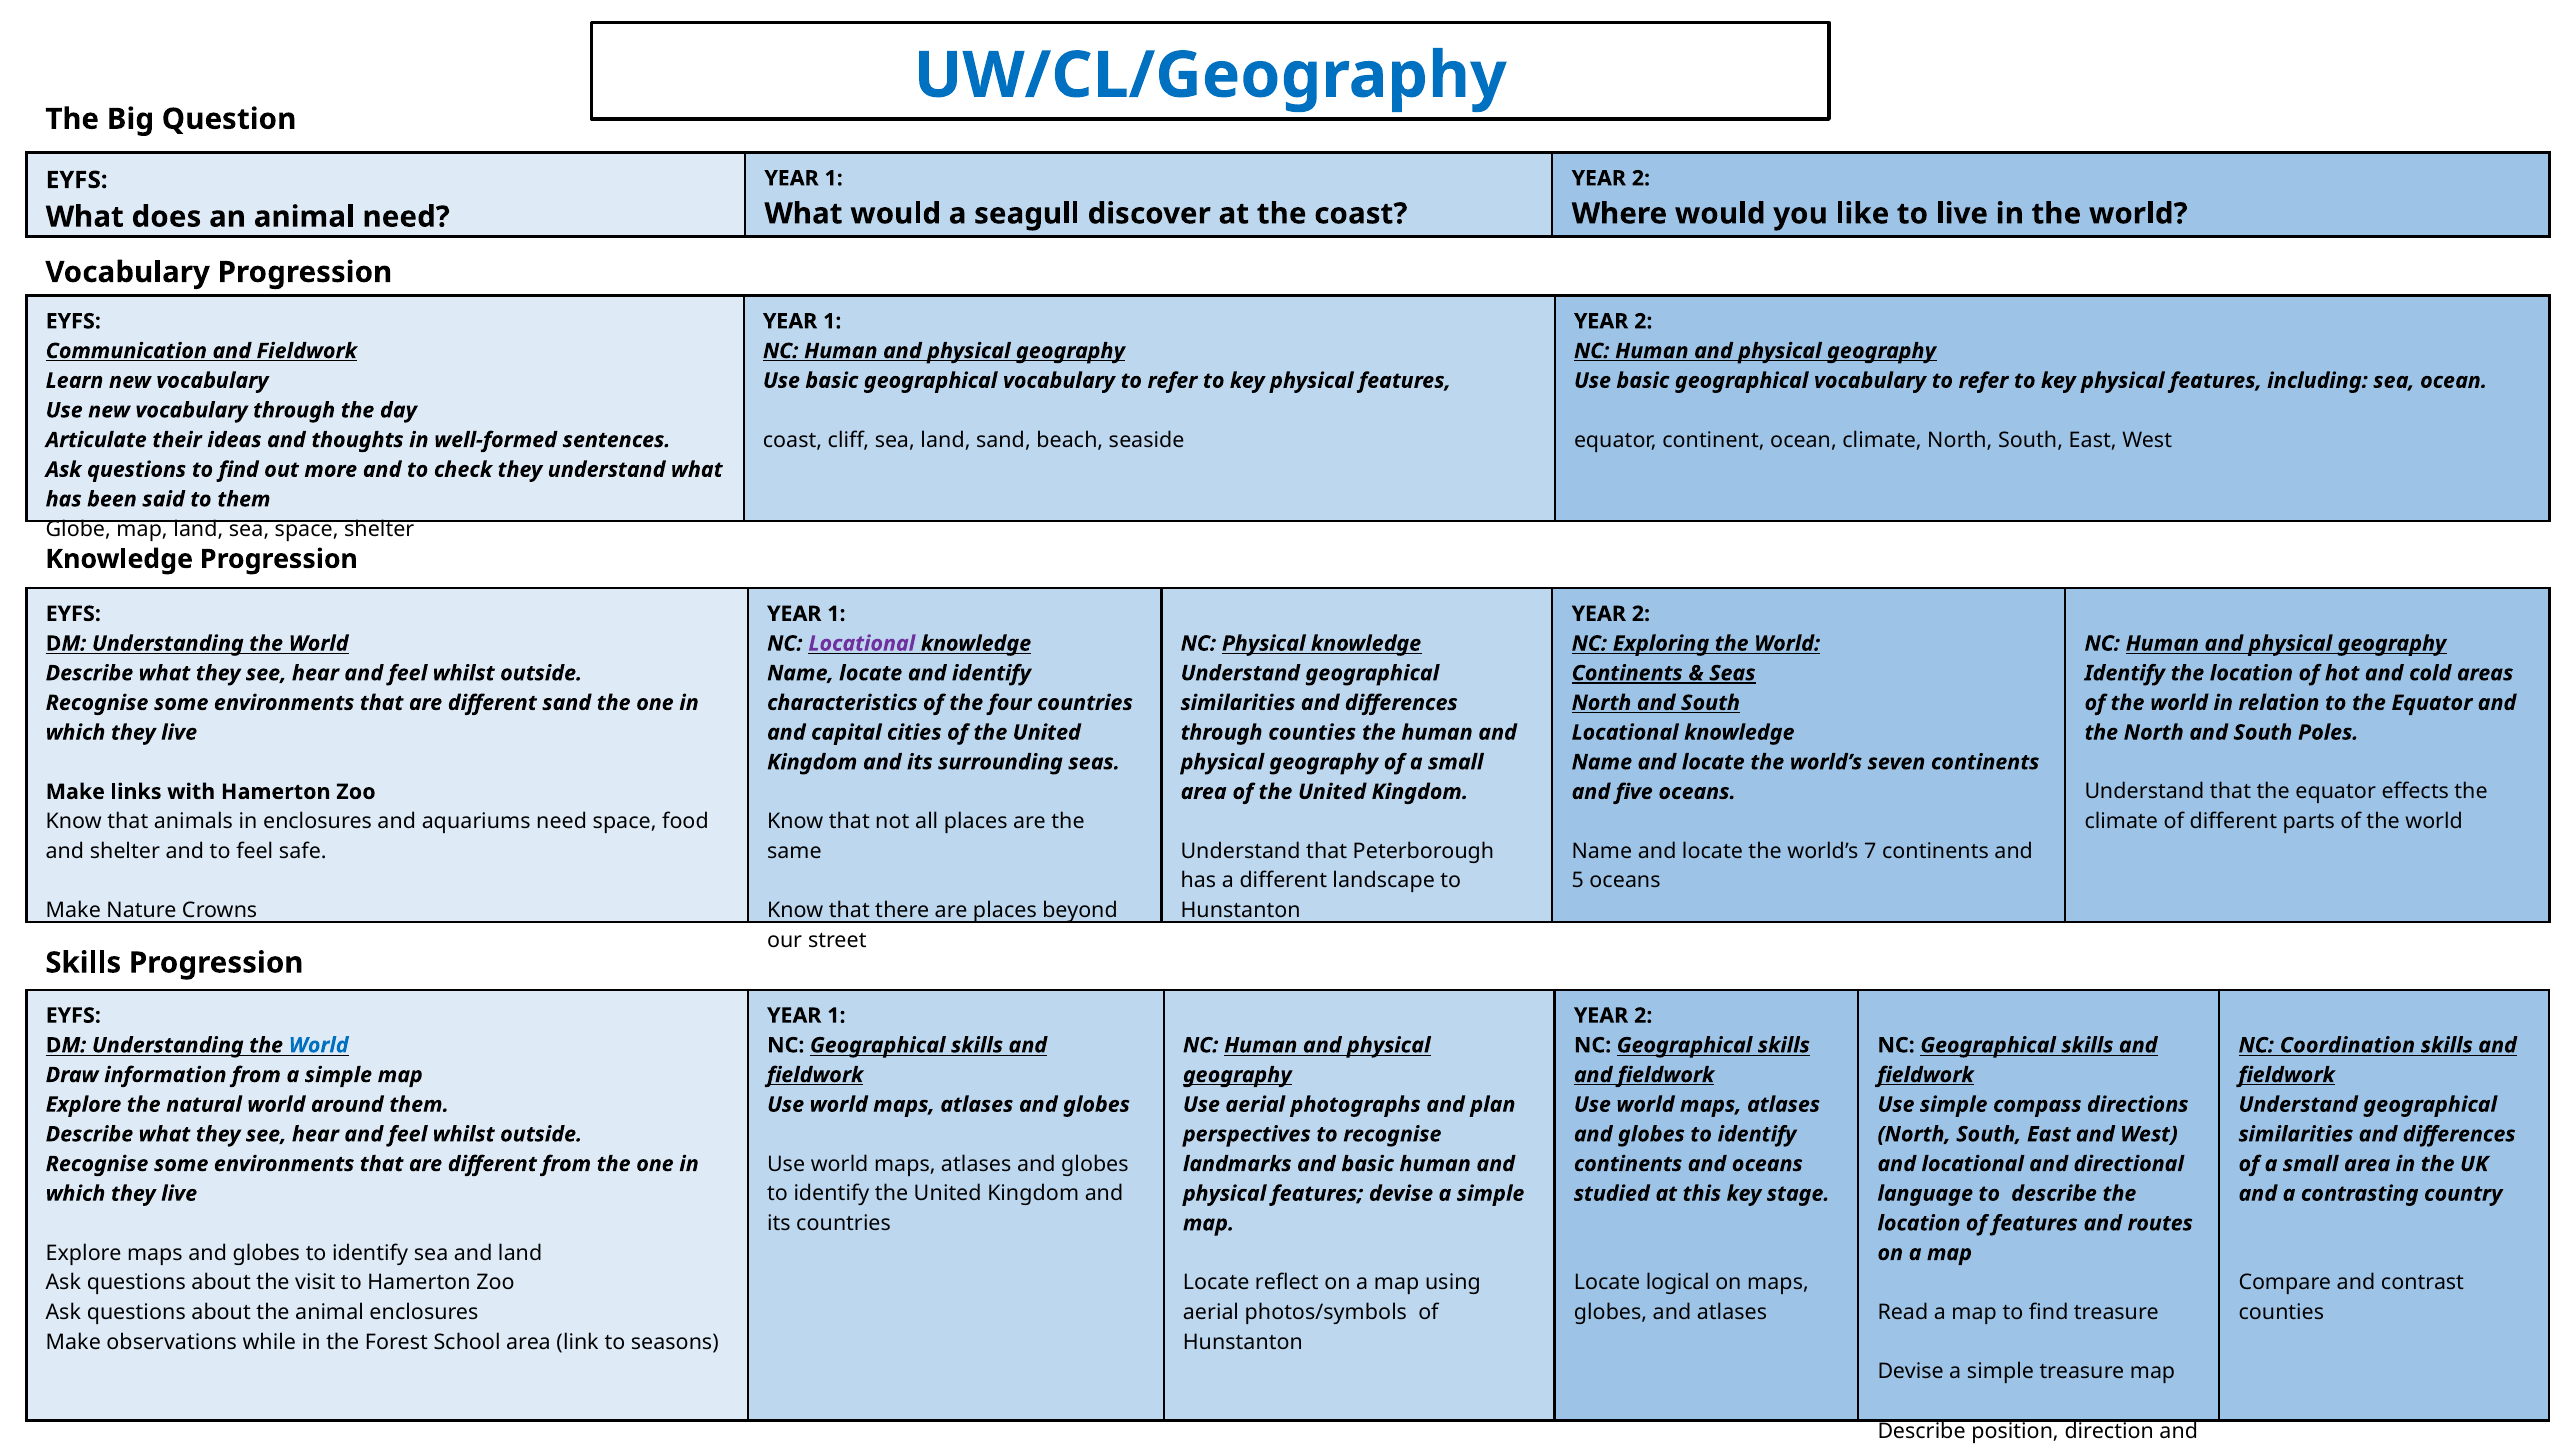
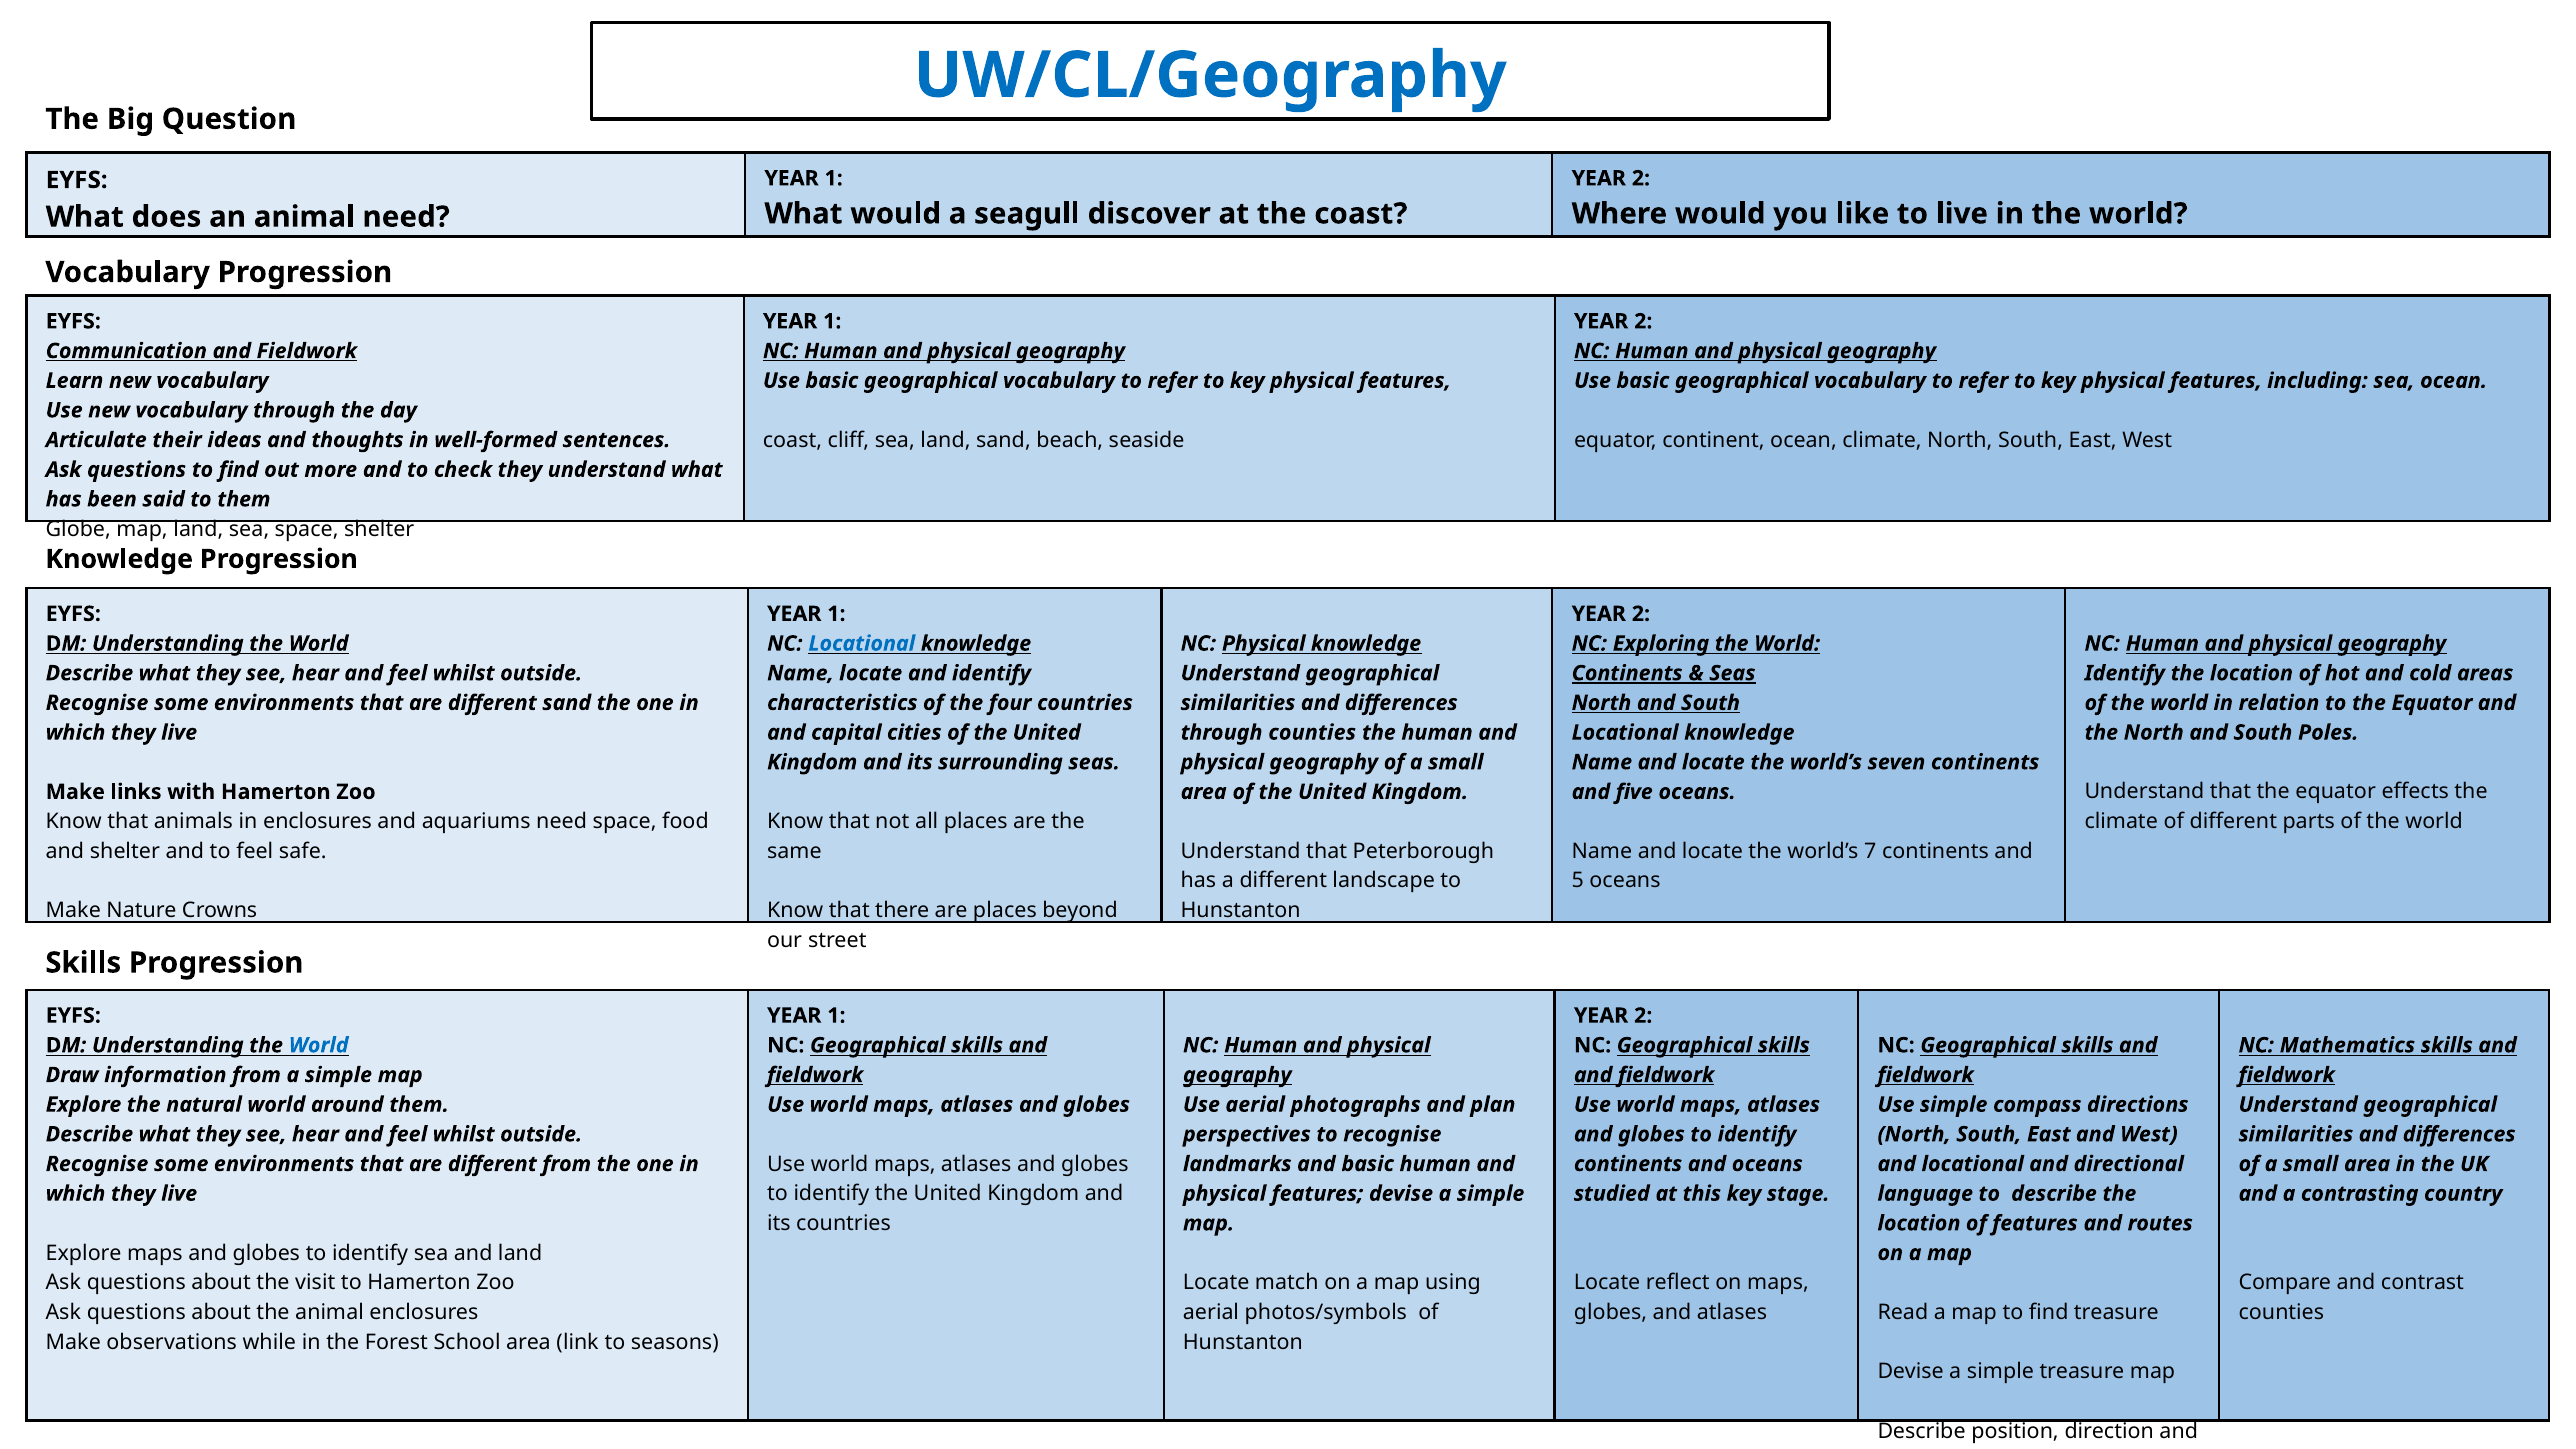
Locational colour: purple -> blue (862, 644)
Coordination: Coordination -> Mathematics (2347, 1045)
reflect: reflect -> match (1287, 1283)
logical: logical -> reflect (1678, 1283)
